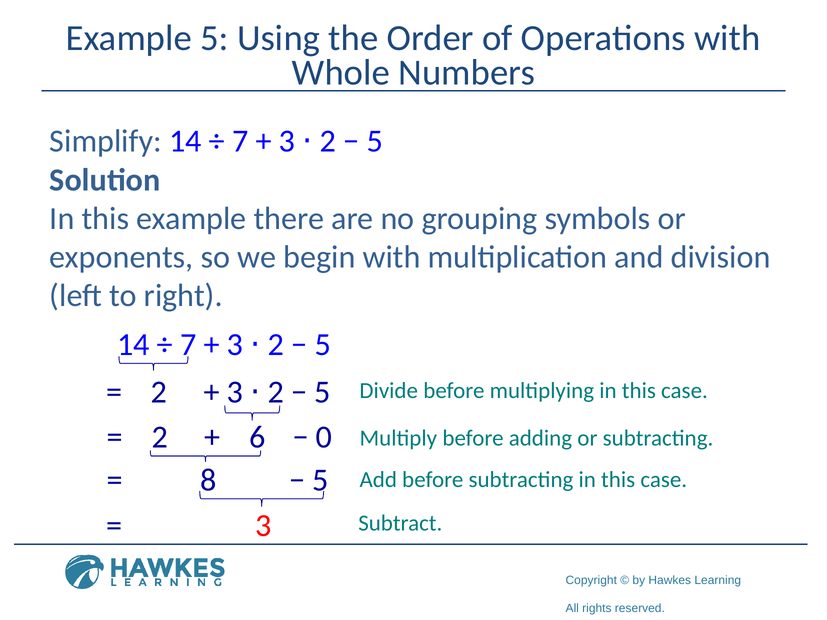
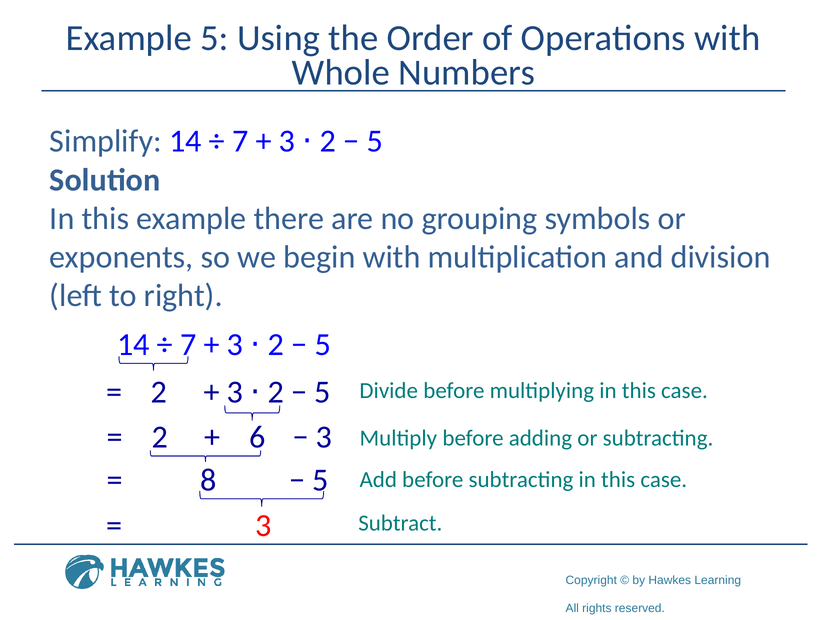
0: 0 -> 3 (324, 437)
